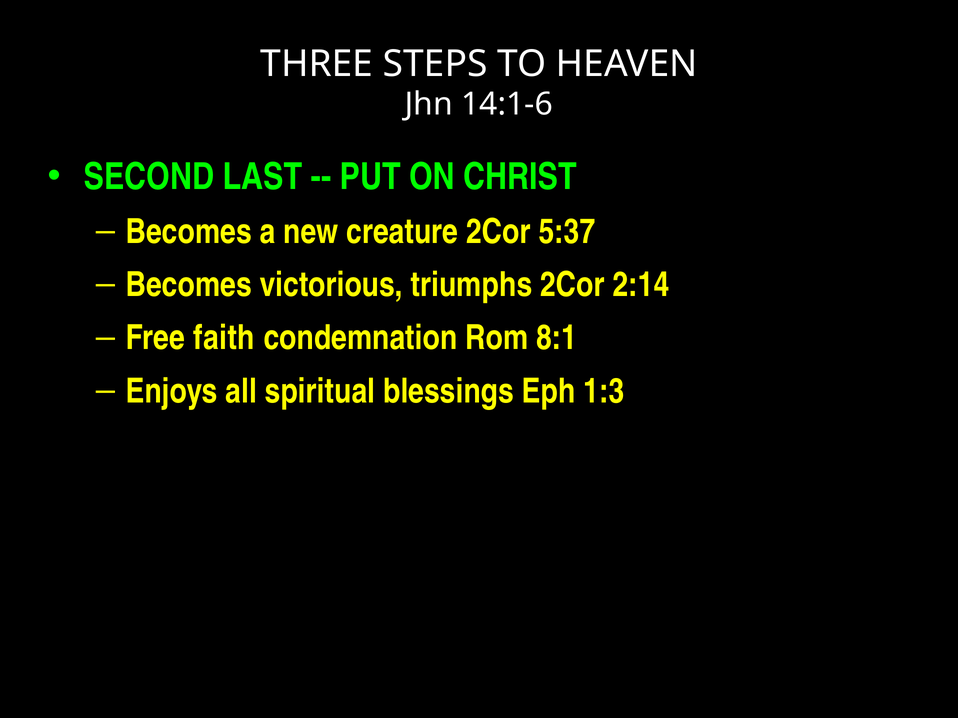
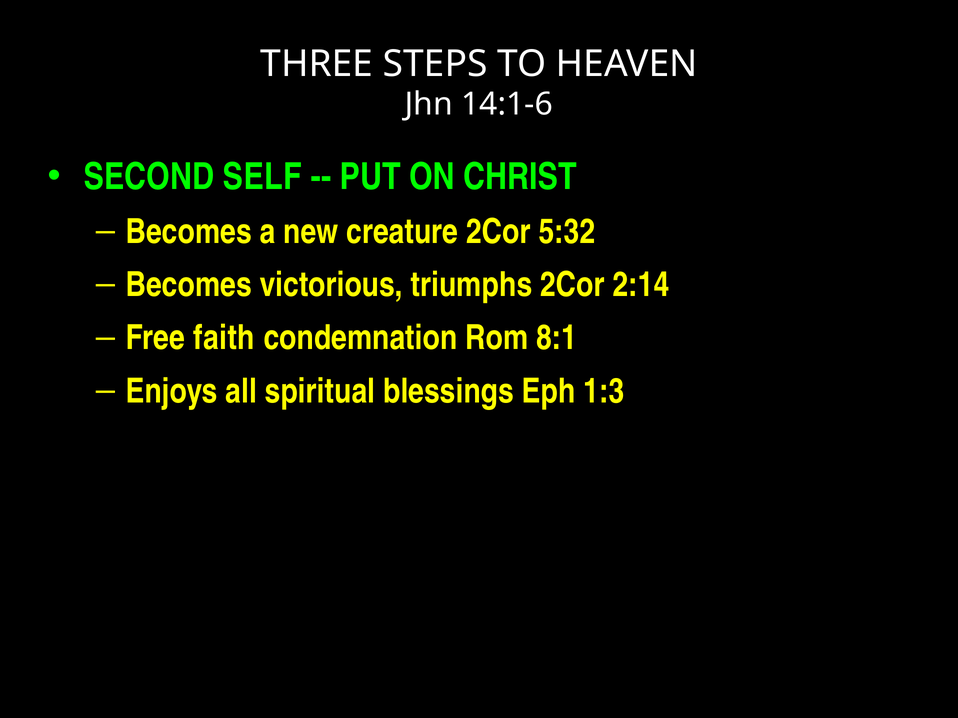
LAST: LAST -> SELF (262, 177)
5:37: 5:37 -> 5:32 (567, 232)
